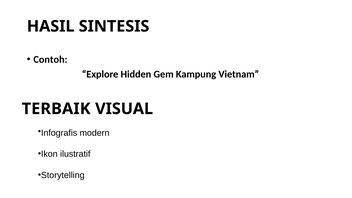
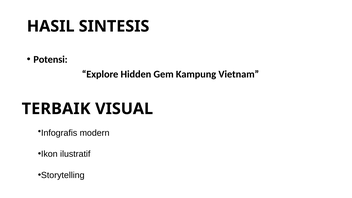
Contoh: Contoh -> Potensi (50, 60)
